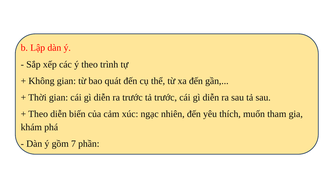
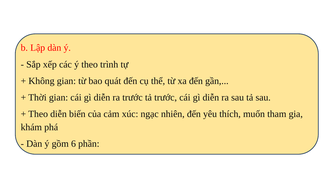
7: 7 -> 6 (73, 144)
